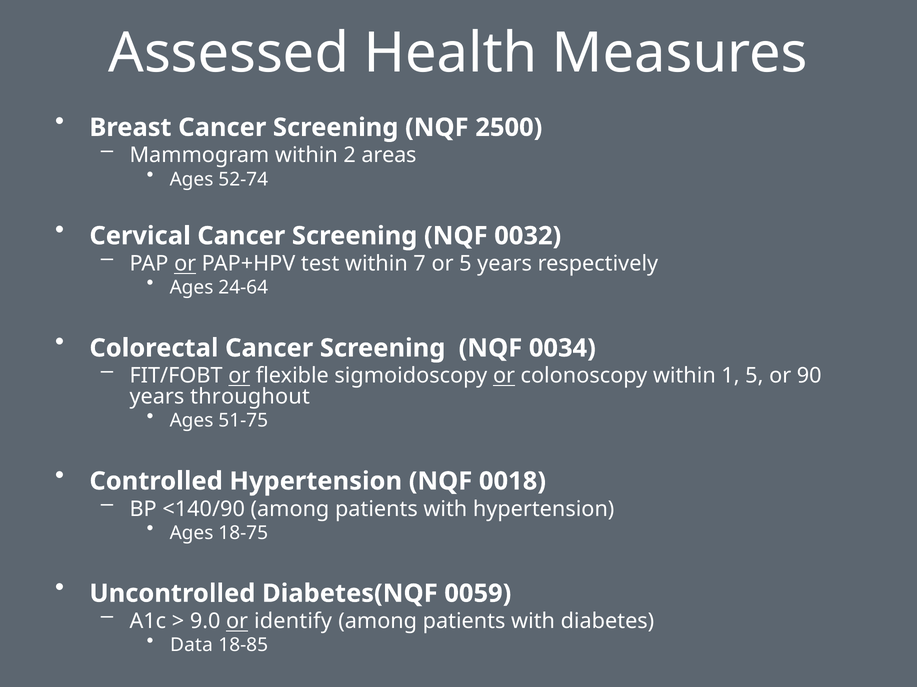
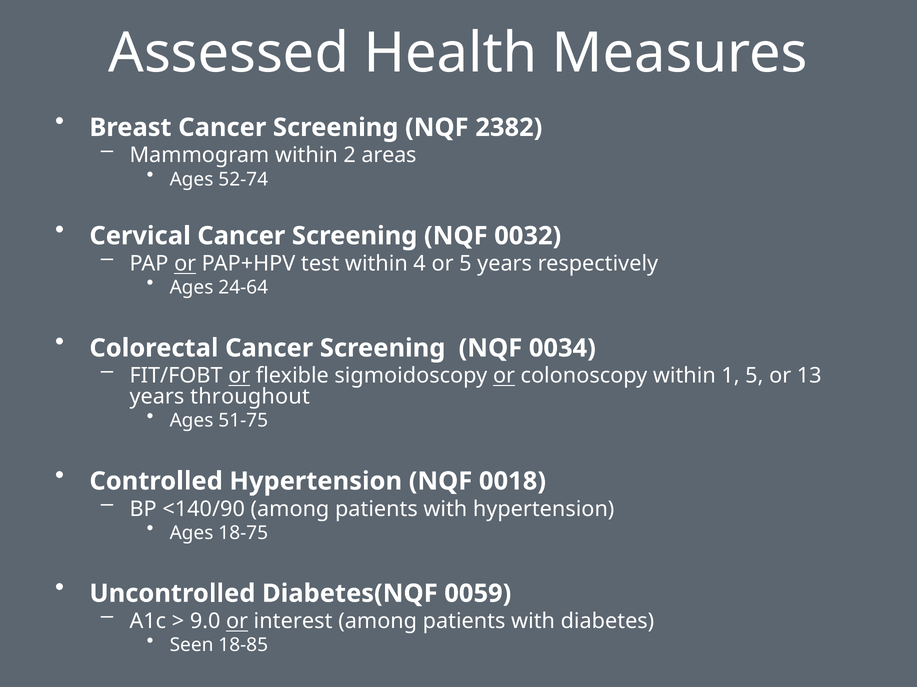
2500: 2500 -> 2382 (509, 128)
7: 7 -> 4 (420, 264)
90: 90 -> 13 (809, 376)
identify: identify -> interest (293, 622)
Data: Data -> Seen (192, 646)
